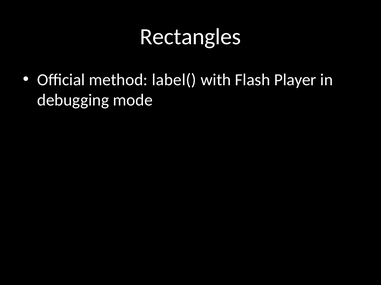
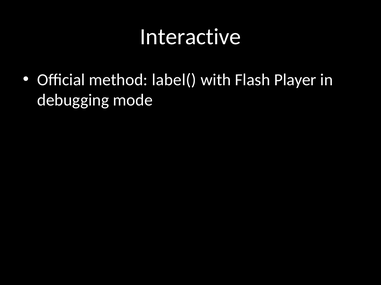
Rectangles: Rectangles -> Interactive (190, 37)
